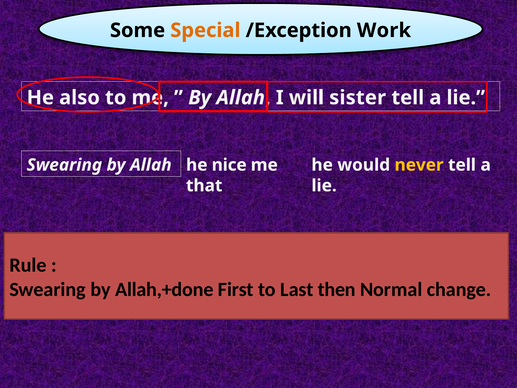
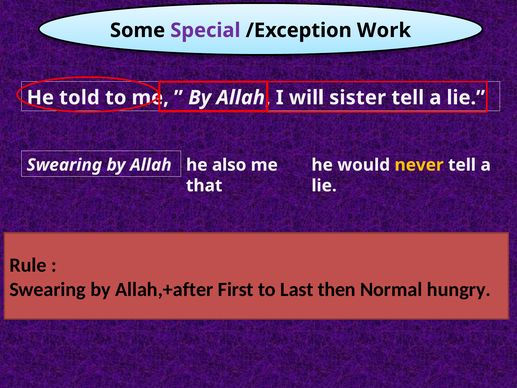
Special colour: orange -> purple (205, 30)
also: also -> told (79, 98)
nice: nice -> also (229, 165)
Allah,+done: Allah,+done -> Allah,+after (164, 289)
change: change -> hungry (459, 289)
